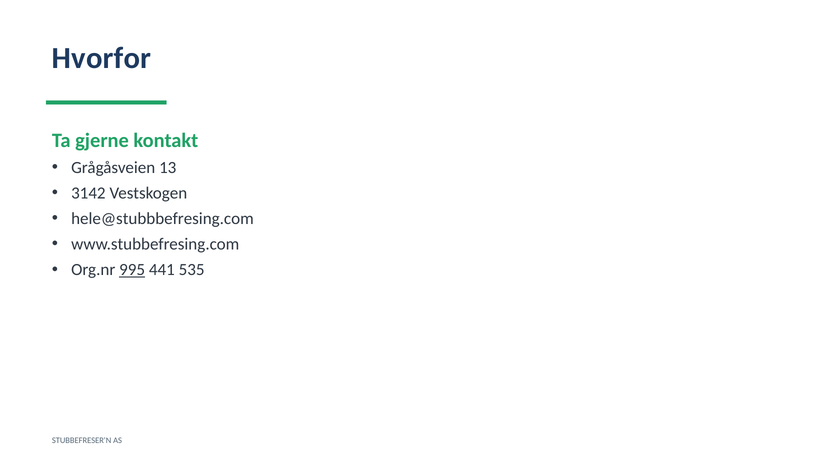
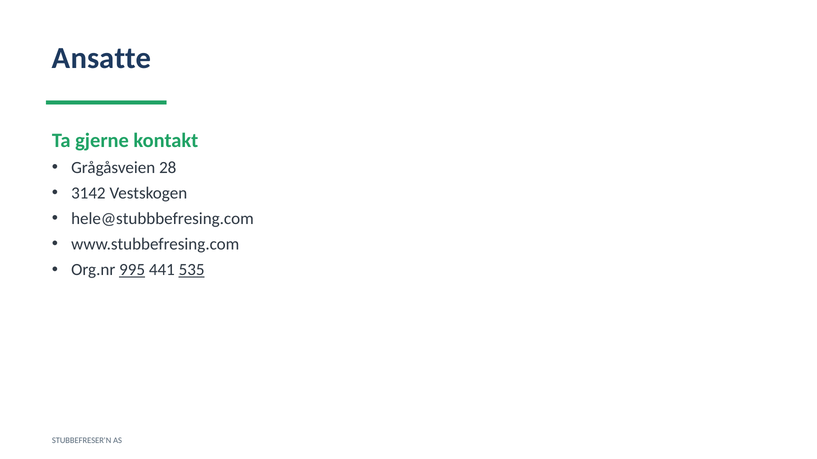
Hvorfor: Hvorfor -> Ansatte (102, 58)
13: 13 -> 28 (168, 168)
535 underline: none -> present (192, 270)
